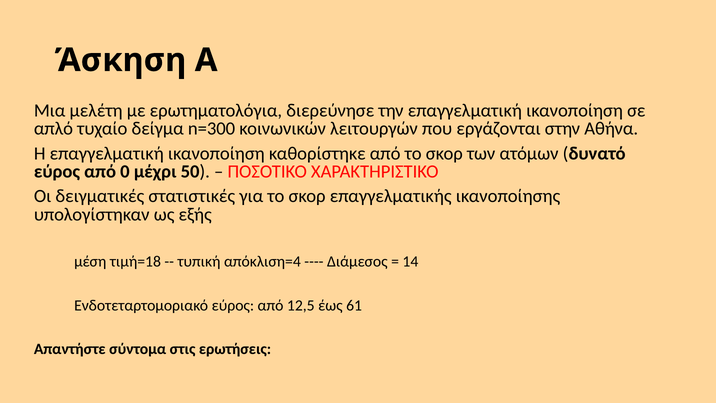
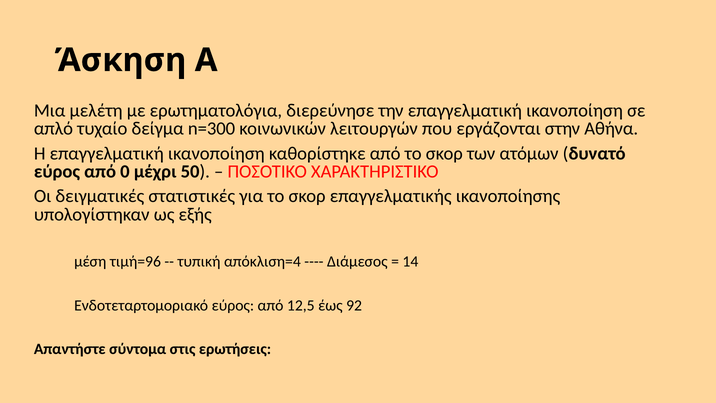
τιμή=18: τιμή=18 -> τιμή=96 (135, 261)
61: 61 -> 92 (354, 305)
